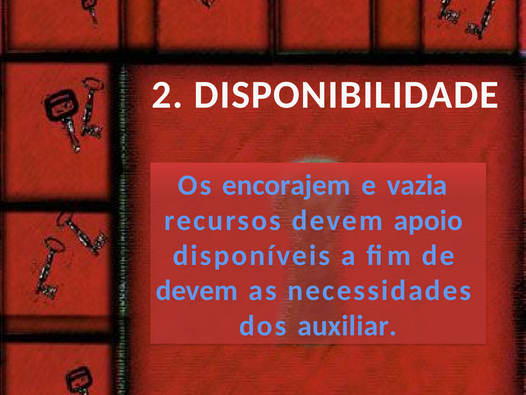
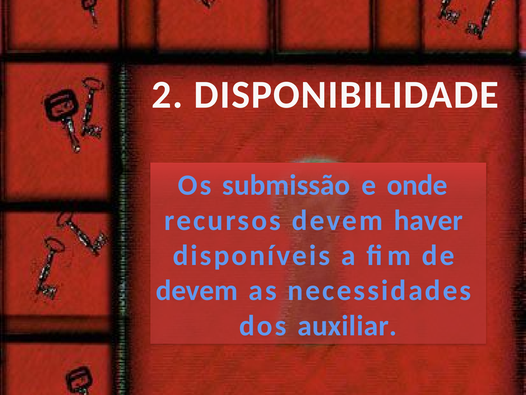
encorajem: encorajem -> submissão (286, 185)
vazia: vazia -> onde (417, 185)
apoio: apoio -> haver (428, 220)
